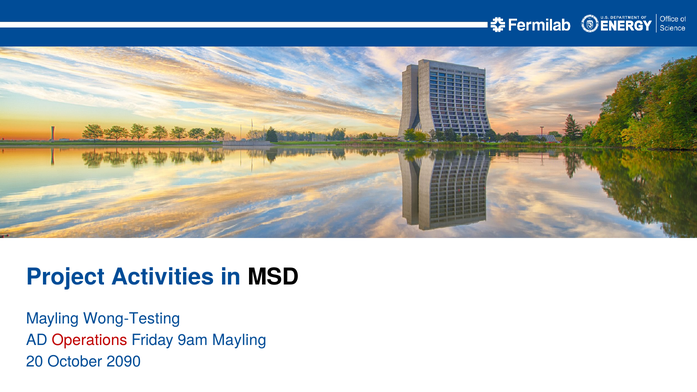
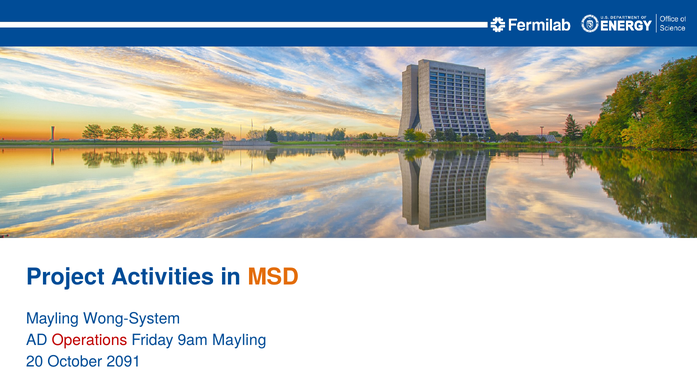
MSD colour: black -> orange (273, 277)
Wong-Testing: Wong-Testing -> Wong-System (132, 319)
2090: 2090 -> 2091 (124, 362)
